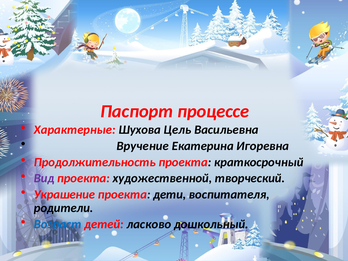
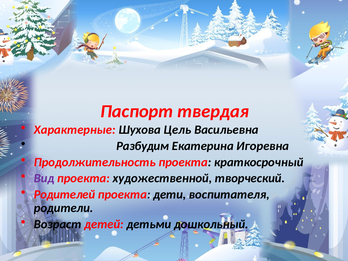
процессе: процессе -> твердая (213, 111)
Вручение: Вручение -> Разбудим (143, 146)
Украшение: Украшение -> Родителей (64, 194)
Возраст colour: blue -> black (58, 224)
ласково: ласково -> детьми (149, 224)
